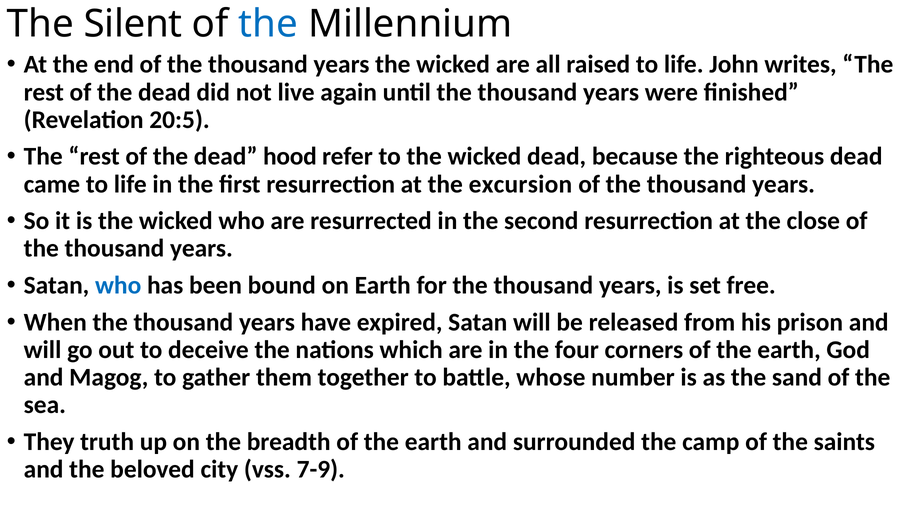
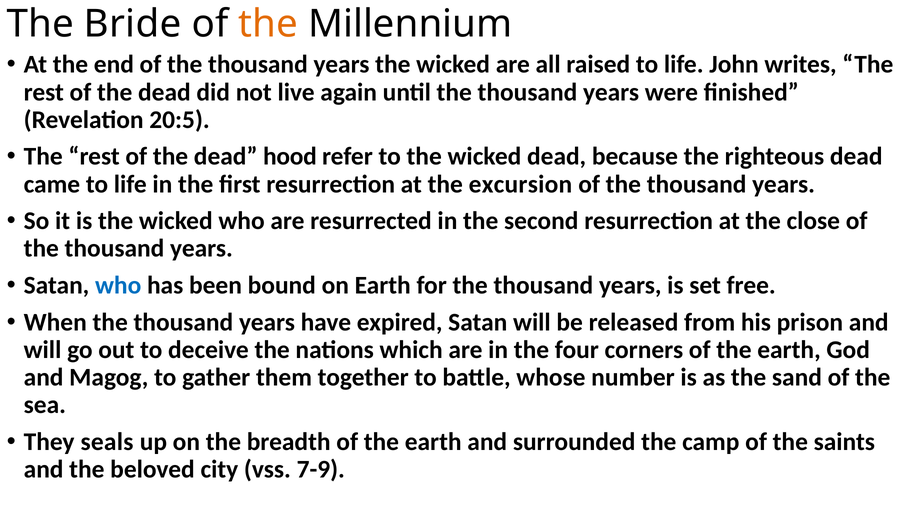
Silent: Silent -> Bride (133, 24)
the colour: blue -> orange (268, 24)
truth: truth -> seals (107, 442)
